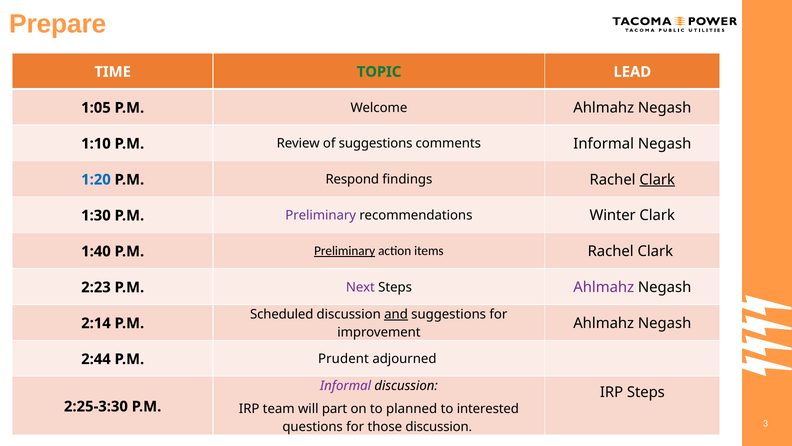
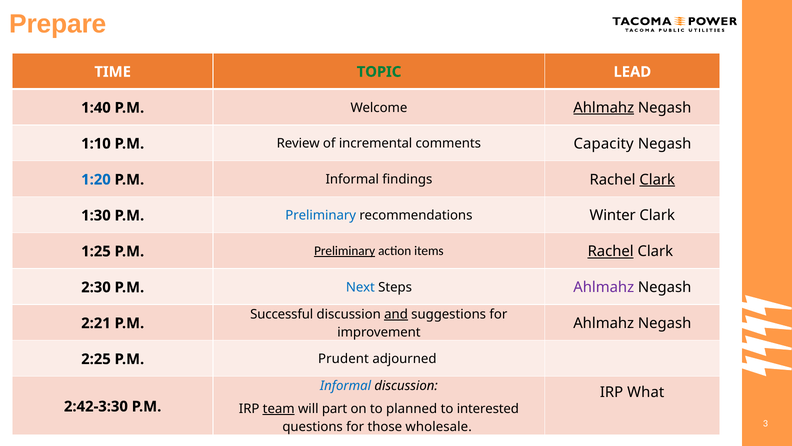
1:05: 1:05 -> 1:40 (96, 108)
Ahlmahz underline: none -> present (604, 108)
of suggestions: suggestions -> incremental (376, 143)
comments Informal: Informal -> Capacity (604, 144)
Respond: Respond -> Informal (352, 179)
Preliminary colour: purple -> blue (321, 215)
1:40: 1:40 -> 1:25 (96, 251)
Rachel underline: none -> present (611, 251)
2:23: 2:23 -> 2:30 (96, 287)
Next colour: purple -> blue (360, 287)
Scheduled: Scheduled -> Successful (282, 314)
2:14: 2:14 -> 2:21 (96, 323)
2:44: 2:44 -> 2:25 (96, 359)
Informal colour: purple -> blue (346, 386)
IRP Steps: Steps -> What (646, 392)
2:25-3:30: 2:25-3:30 -> 2:42-3:30 (96, 406)
team underline: none -> present (279, 408)
those discussion: discussion -> wholesale (439, 426)
